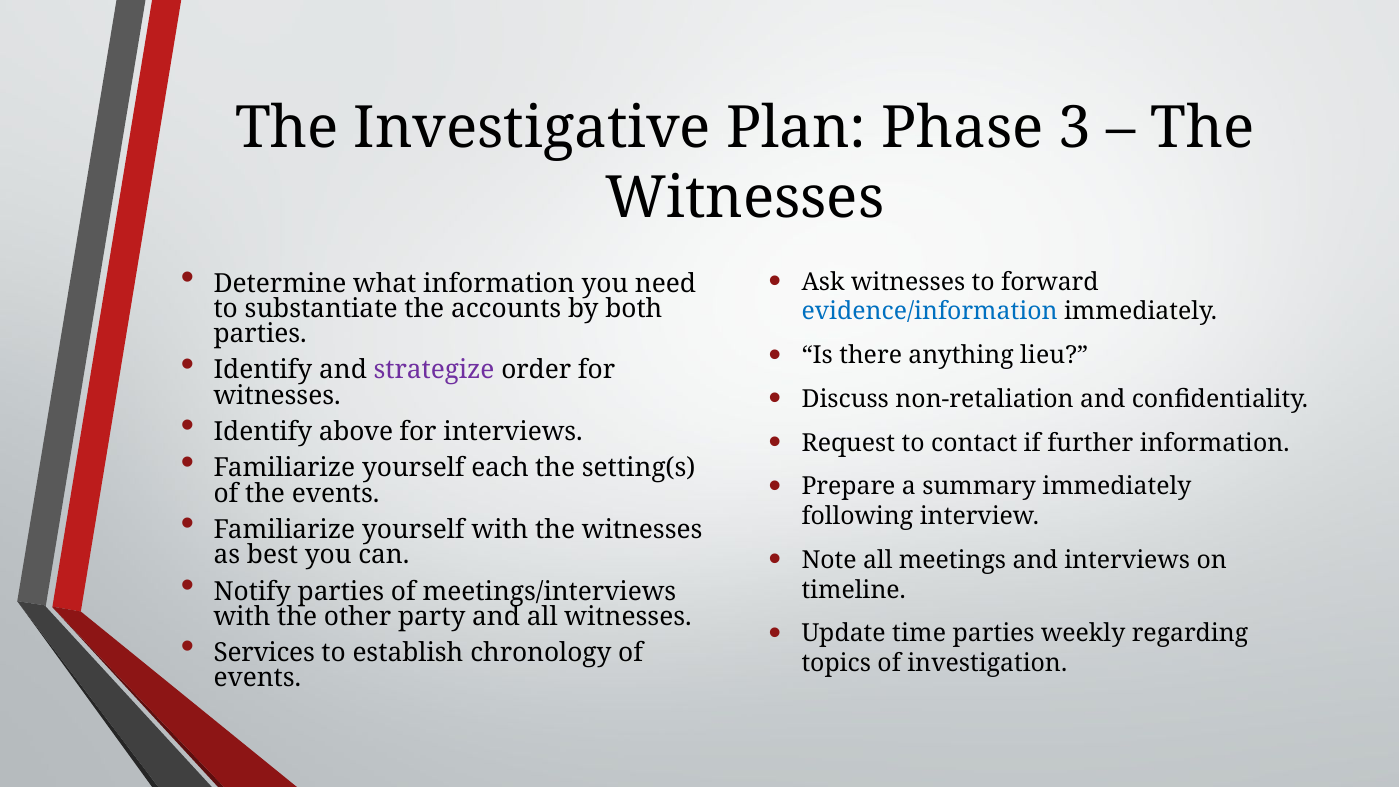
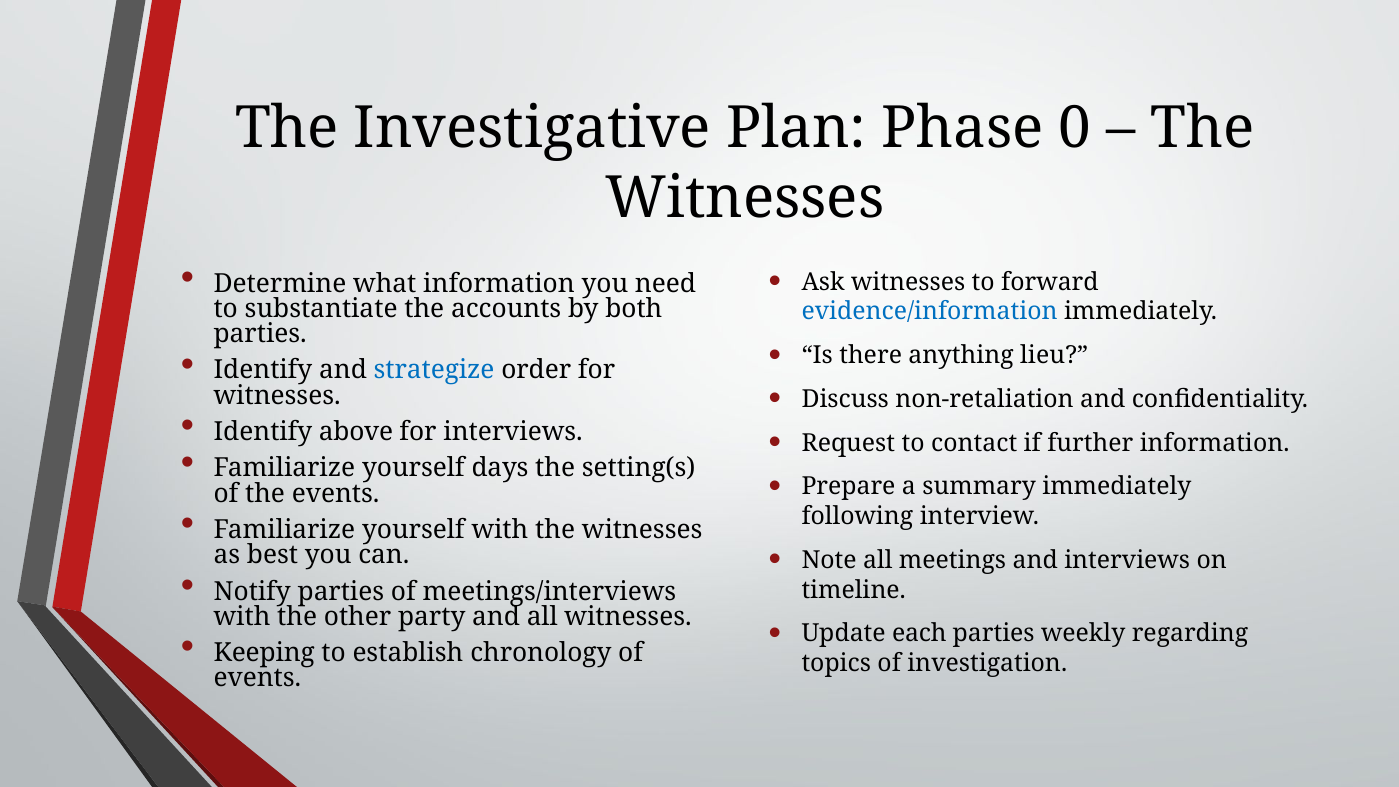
3: 3 -> 0 (1075, 129)
strategize colour: purple -> blue (434, 370)
each: each -> days (500, 468)
time: time -> each (919, 634)
Services: Services -> Keeping (264, 653)
